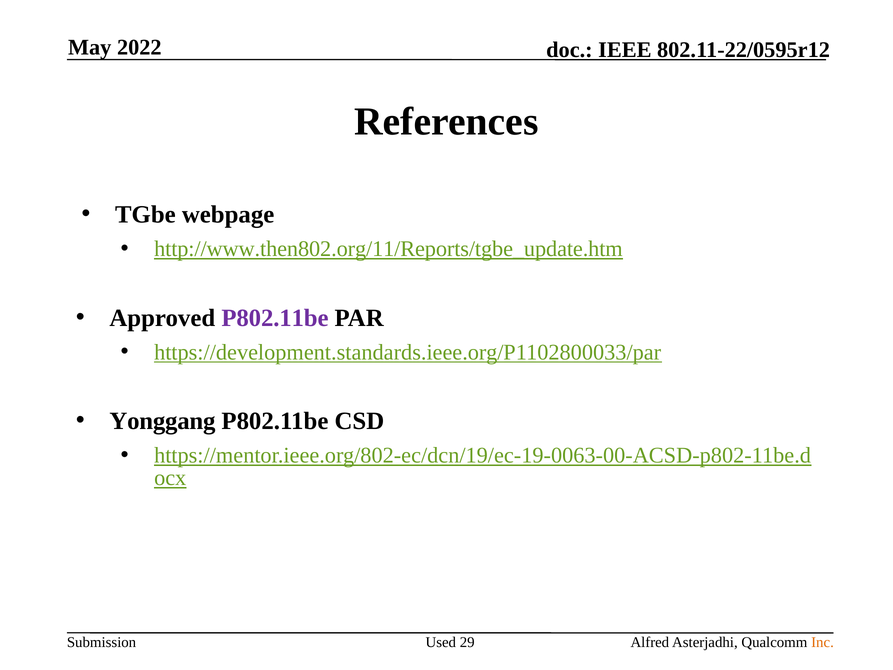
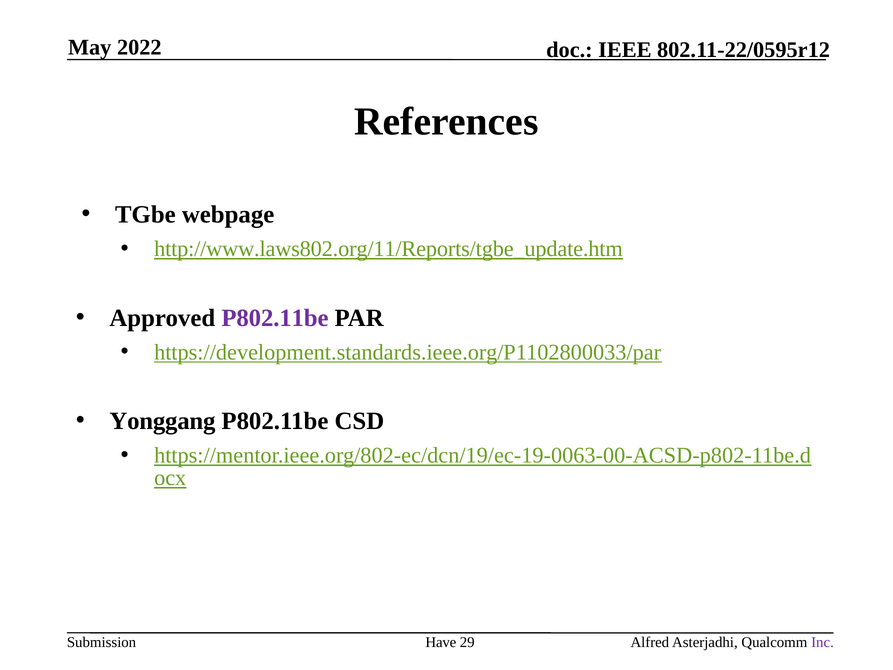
http://www.then802.org/11/Reports/tgbe_update.htm: http://www.then802.org/11/Reports/tgbe_update.htm -> http://www.laws802.org/11/Reports/tgbe_update.htm (388, 249)
Used: Used -> Have (441, 642)
Inc colour: orange -> purple (822, 642)
